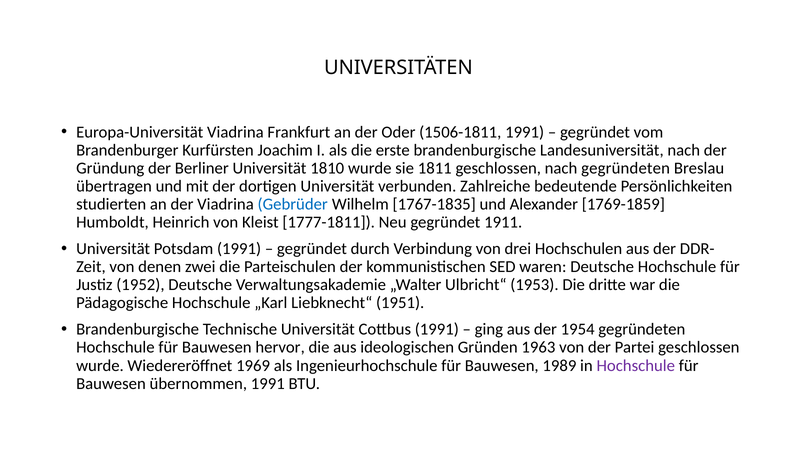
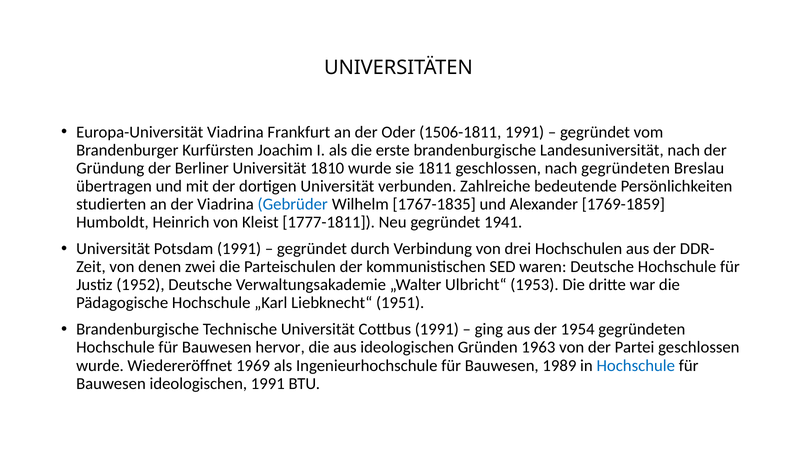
1911: 1911 -> 1941 (503, 222)
Hochschule colour: purple -> blue (636, 366)
Bauwesen übernommen: übernommen -> ideologischen (198, 384)
